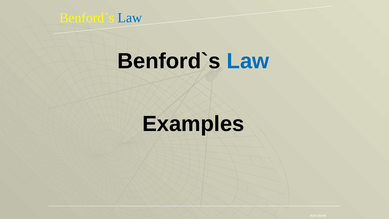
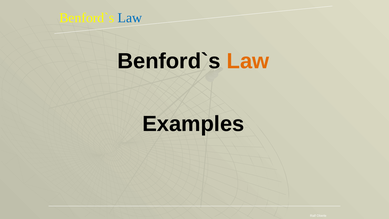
Law colour: blue -> orange (248, 61)
